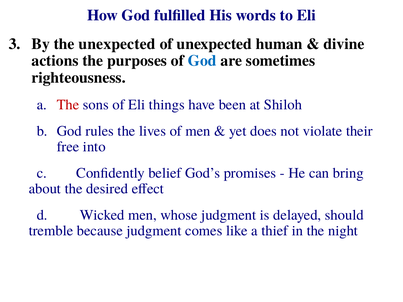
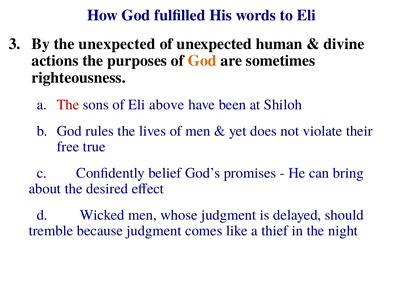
God colour: blue -> orange (202, 61)
things: things -> above (167, 105)
into: into -> true (94, 147)
